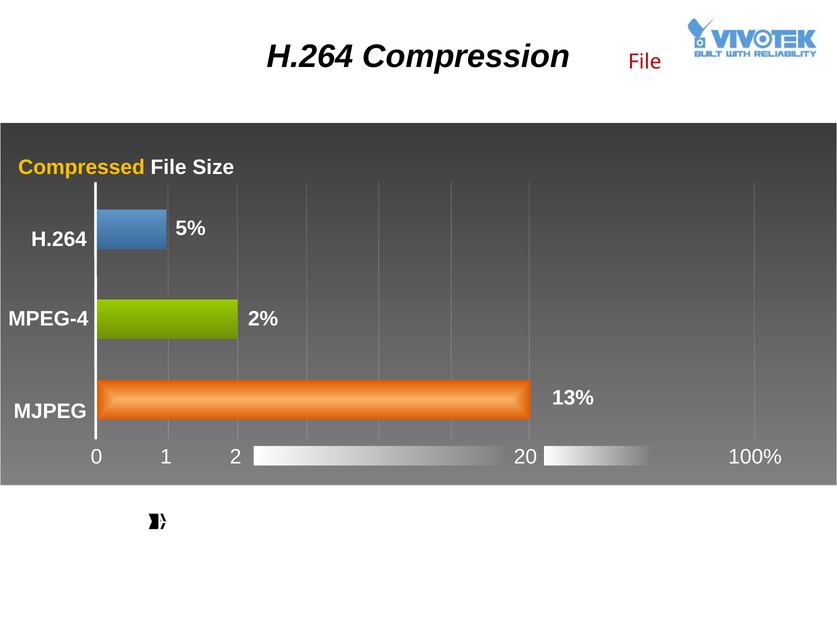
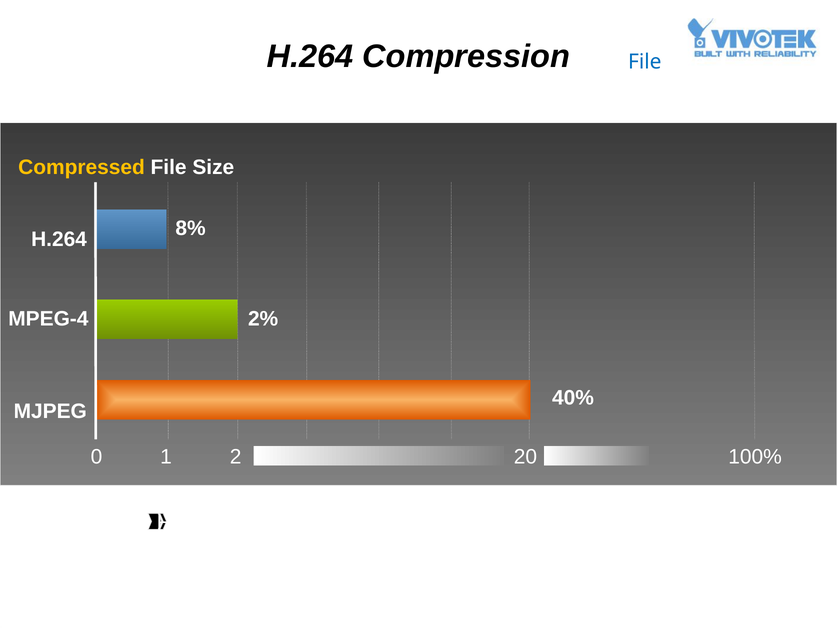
File colour: red -> blue (645, 62)
5%: 5% -> 8% (191, 228)
13%: 13% -> 40% (573, 398)
